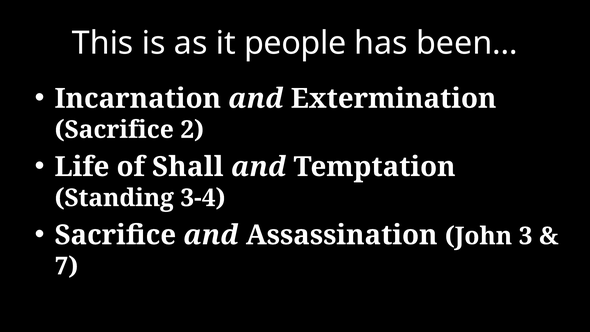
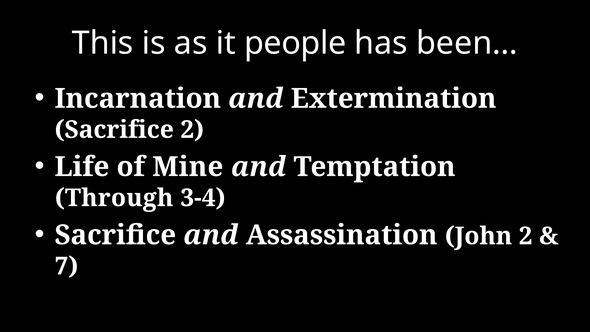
Shall: Shall -> Mine (188, 167)
Standing: Standing -> Through (114, 198)
John 3: 3 -> 2 (526, 236)
